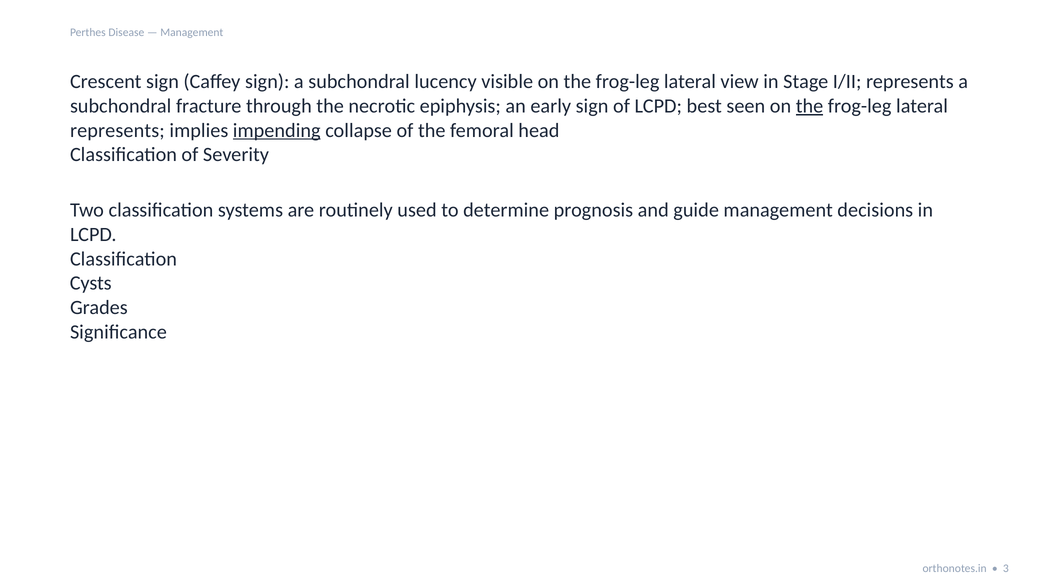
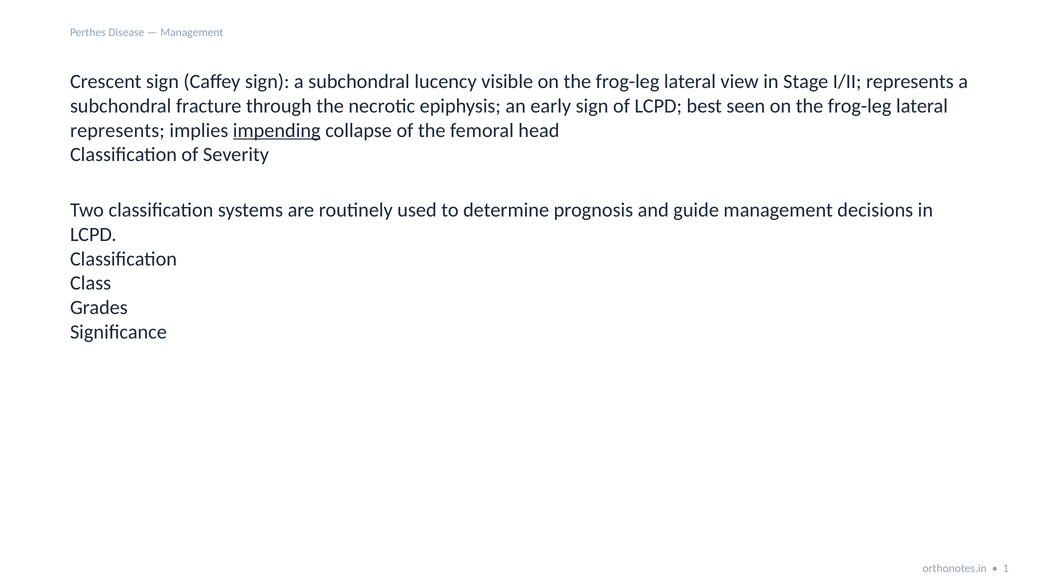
the underline: present -> none (809, 106)
Cysts: Cysts -> Class (91, 283)
3: 3 -> 1 (1006, 568)
